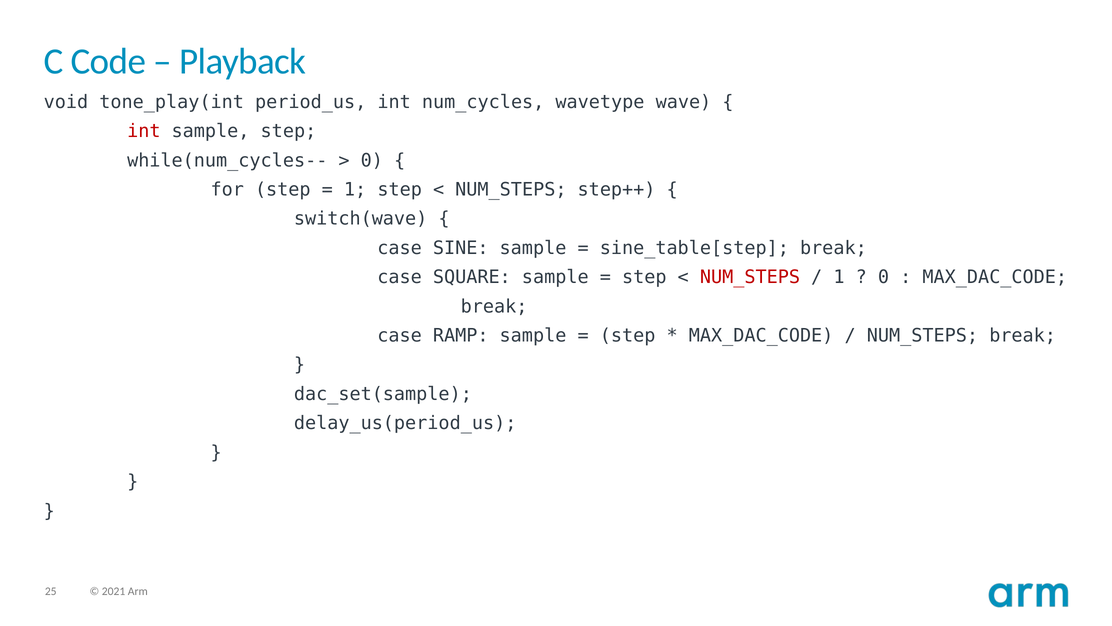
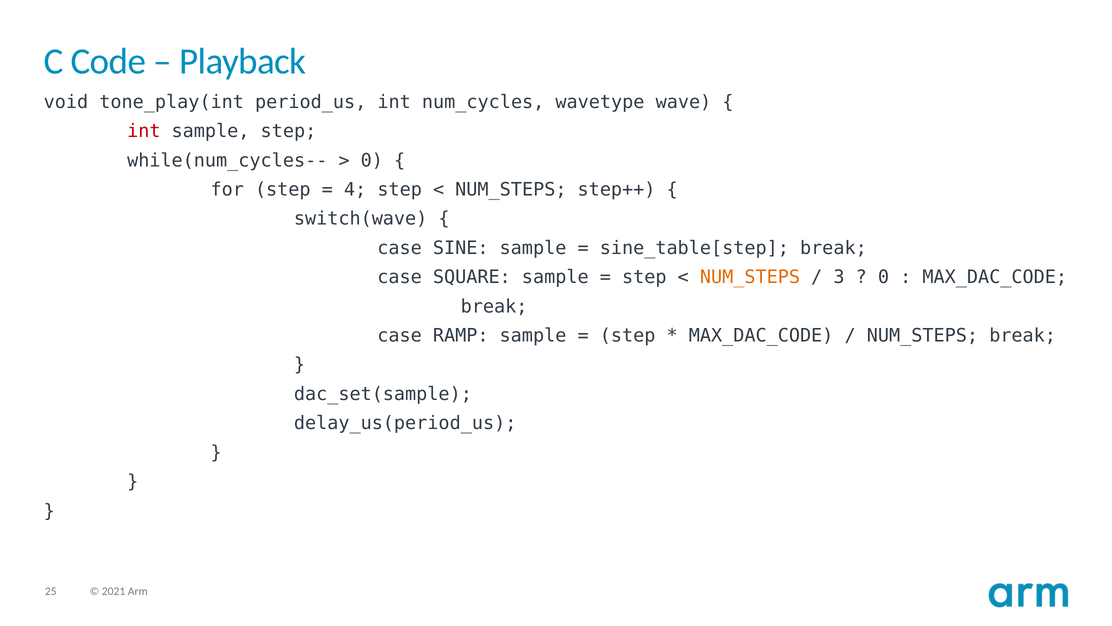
1: 1 -> 4 (355, 189)
NUM_STEPS colour: red -> orange (750, 277)
1: 1 -> 3 (839, 277)
